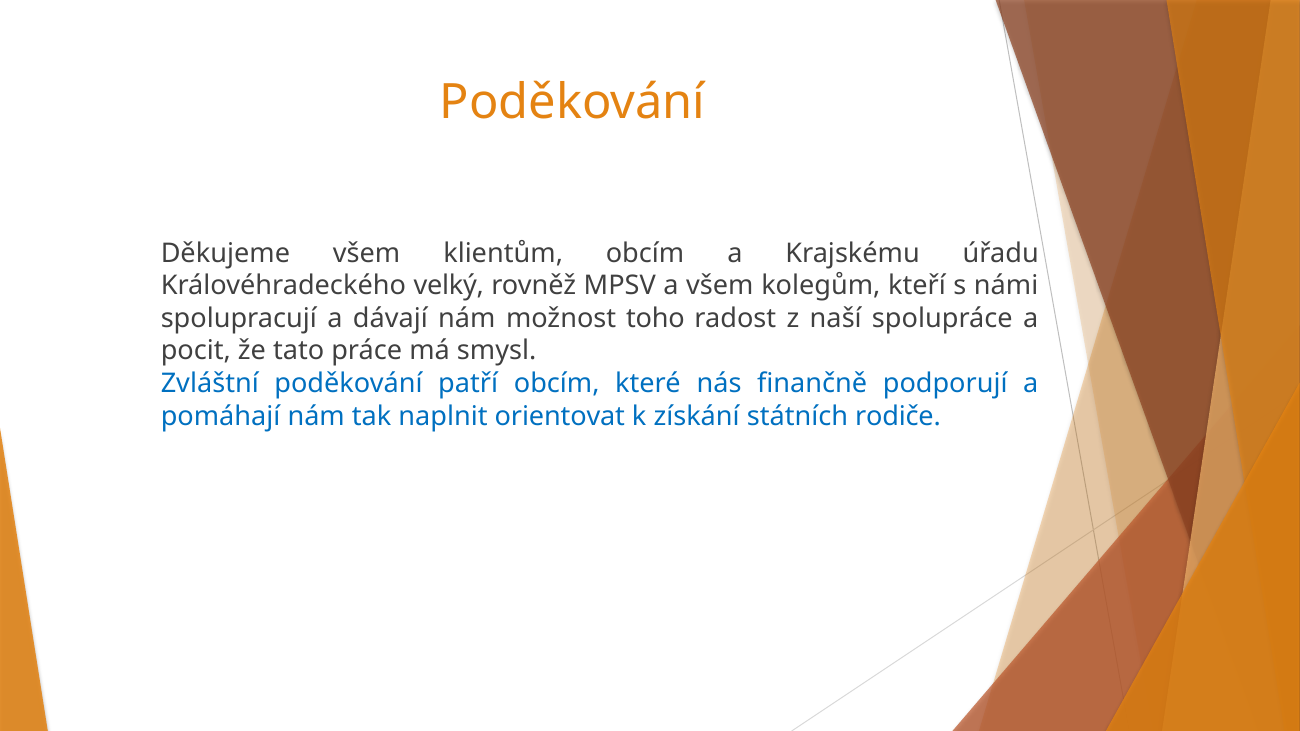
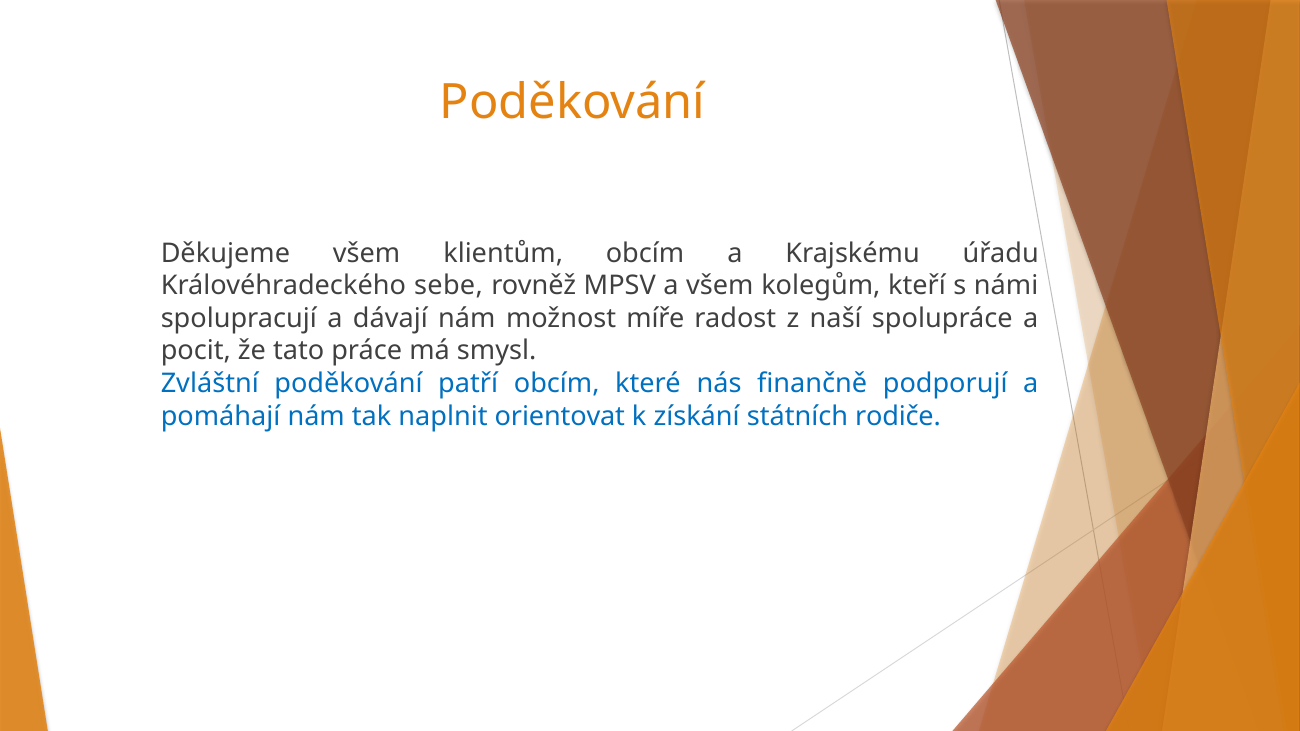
velký: velký -> sebe (448, 286)
toho: toho -> míře (655, 319)
